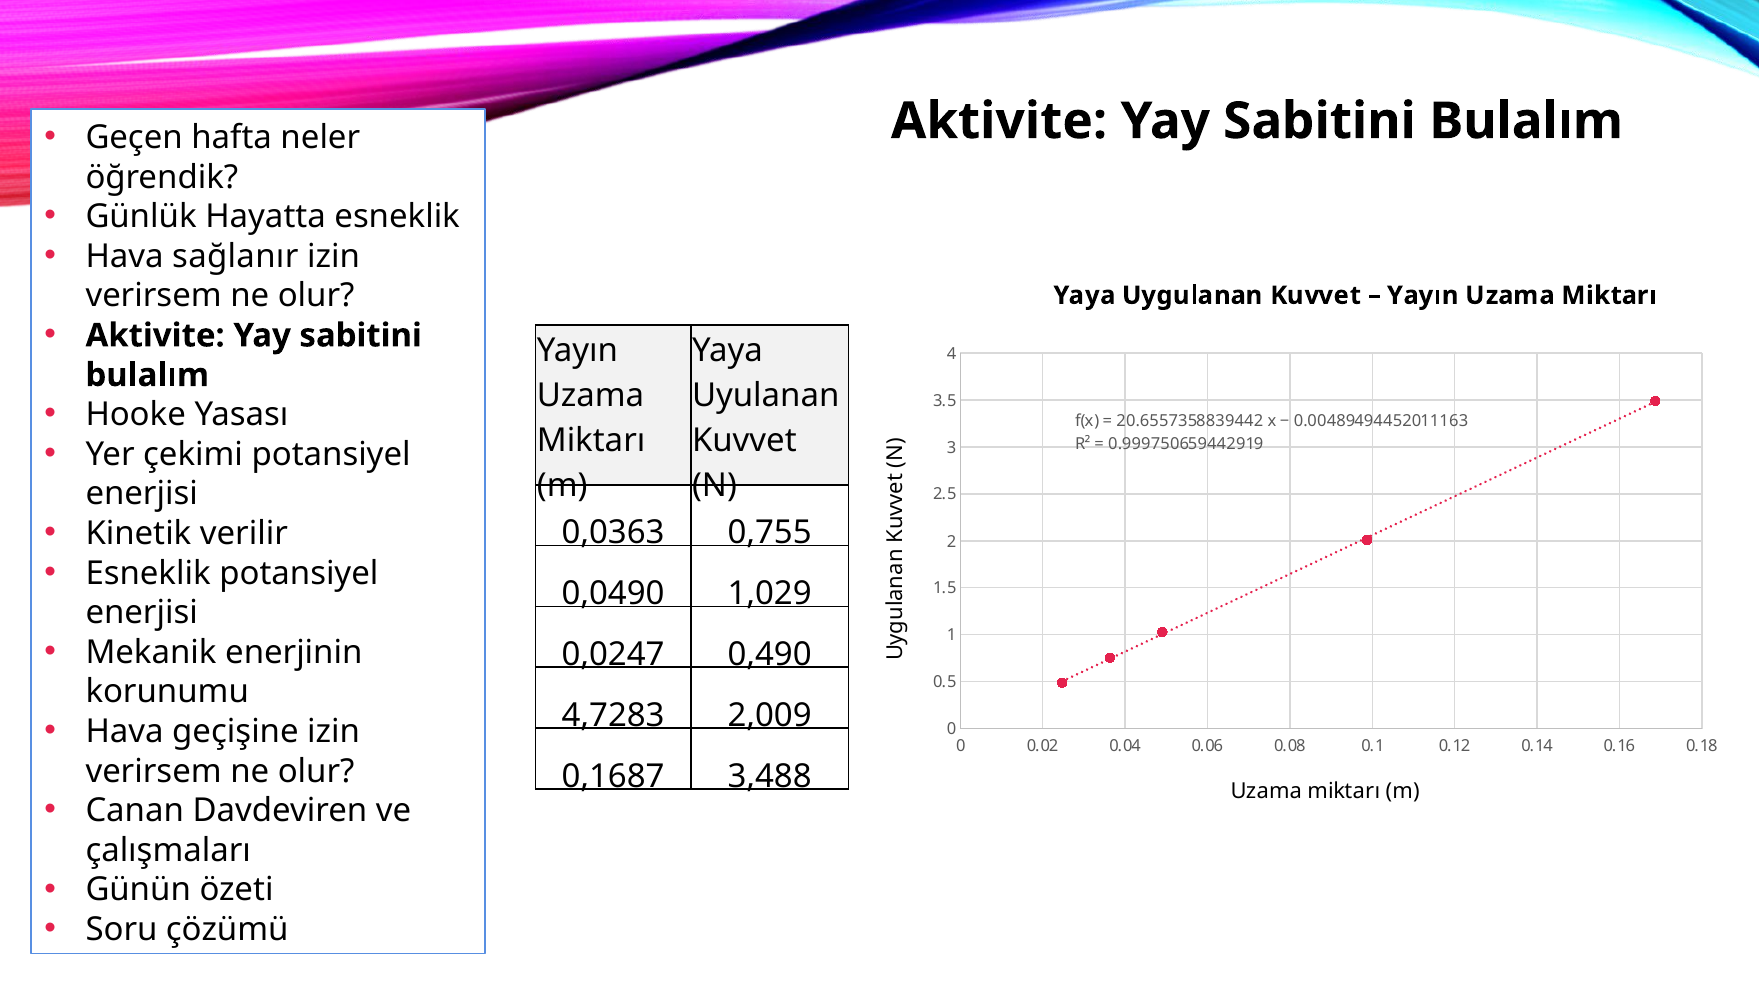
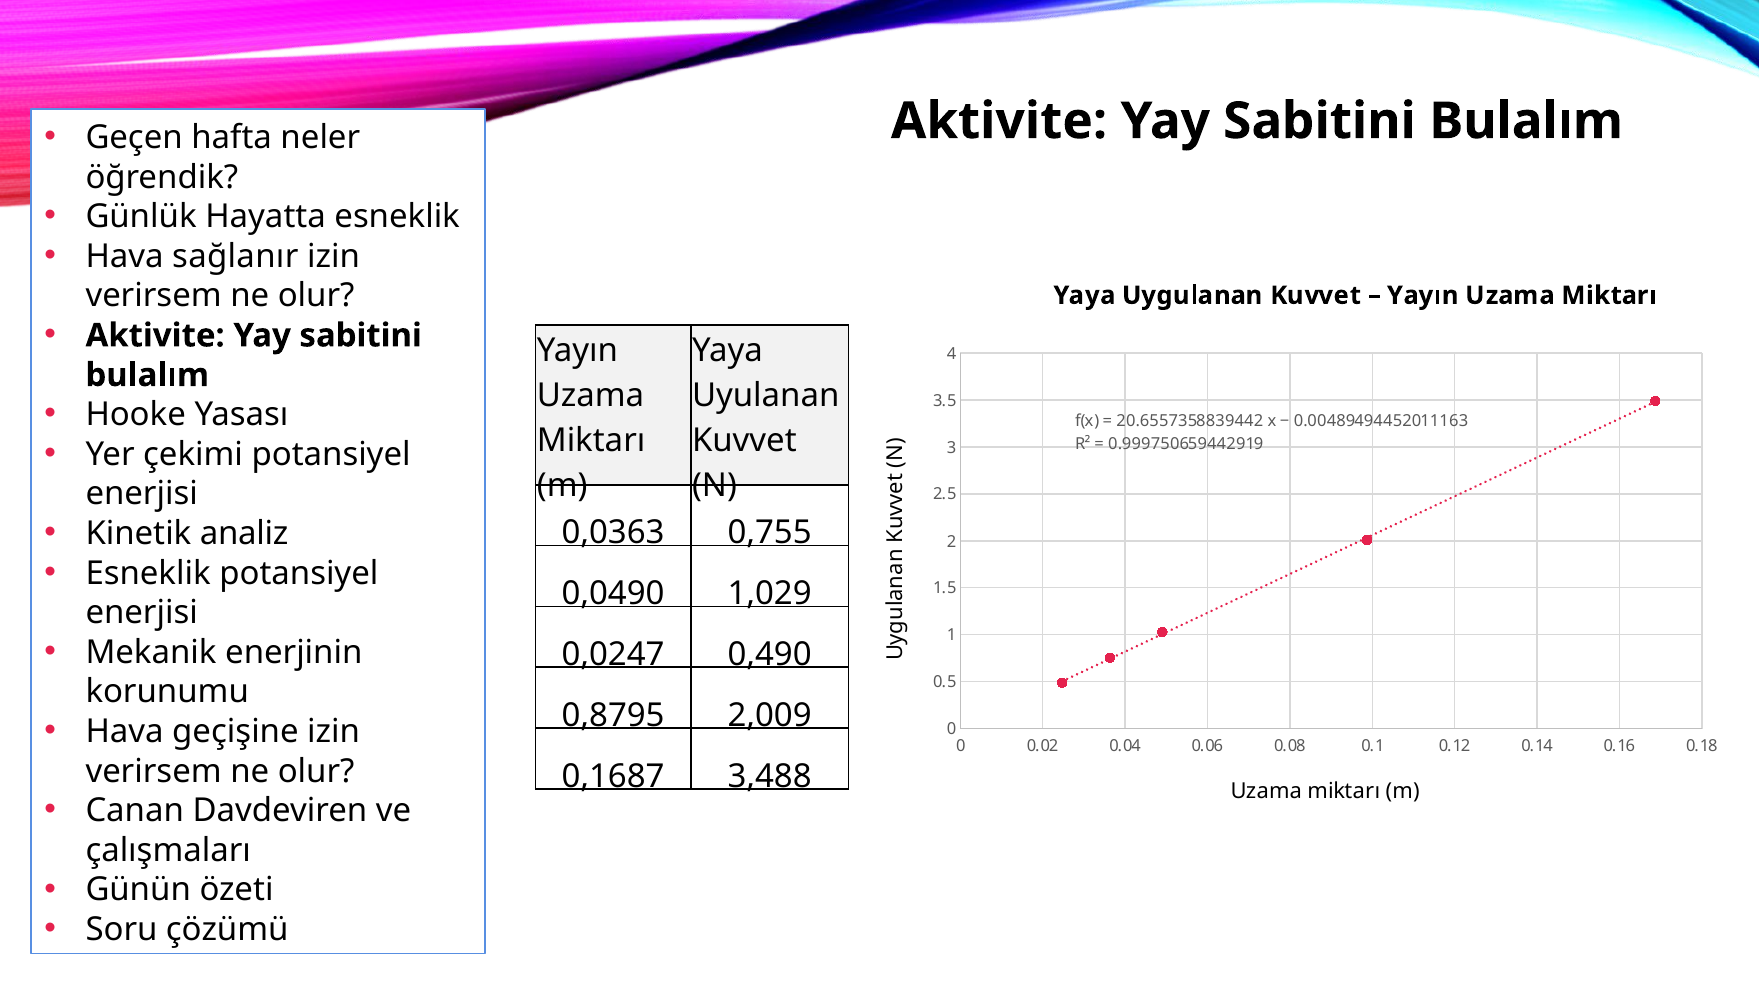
verilir: verilir -> analiz (244, 533)
4,7283: 4,7283 -> 0,8795 (613, 715)
